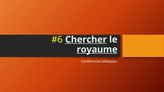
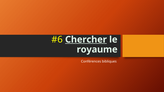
royaume underline: present -> none (97, 50)
